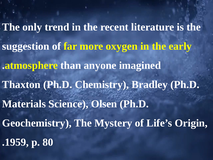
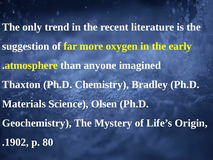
1959: 1959 -> 1902 (17, 142)
